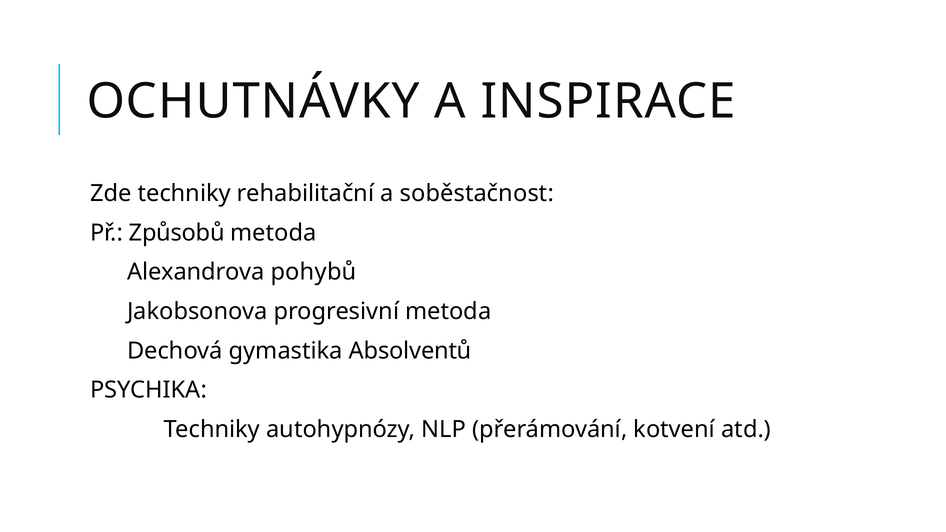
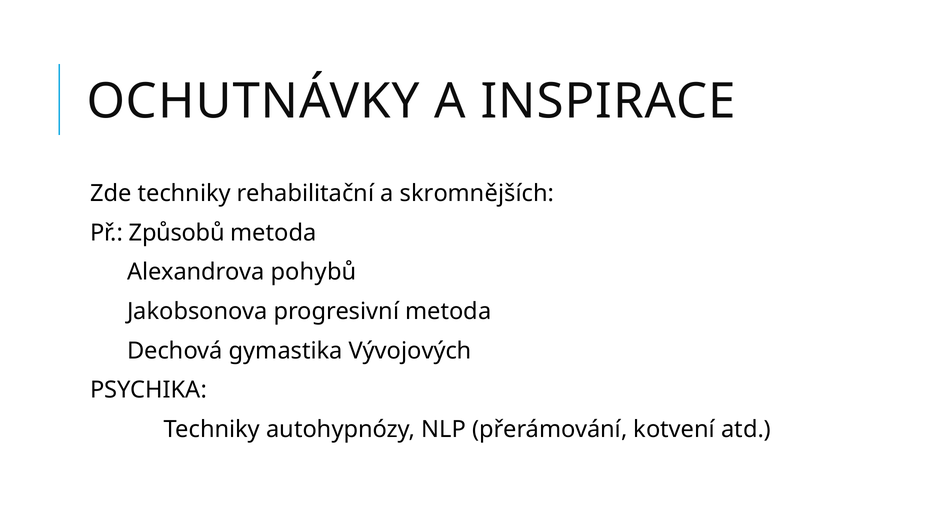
soběstačnost: soběstačnost -> skromnějších (477, 194)
Absolventů: Absolventů -> Vývojových (410, 351)
